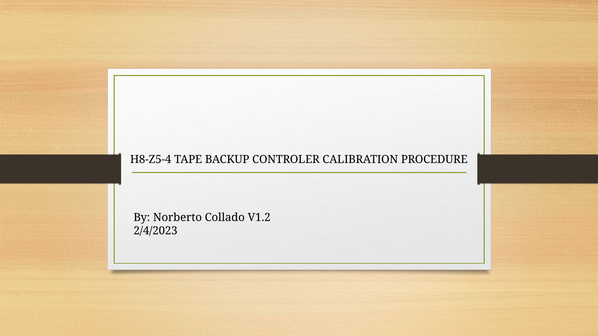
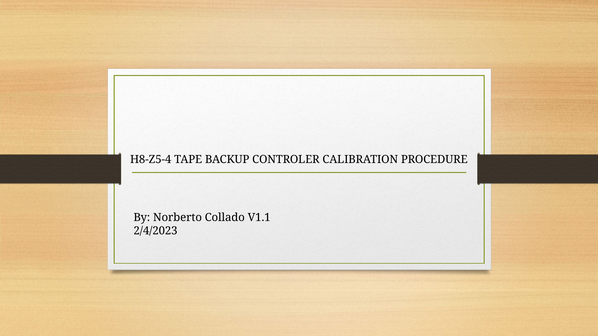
V1.2: V1.2 -> V1.1 (259, 218)
